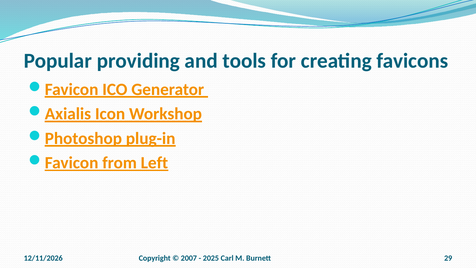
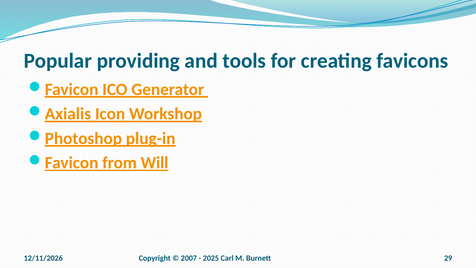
Left: Left -> Will (154, 163)
